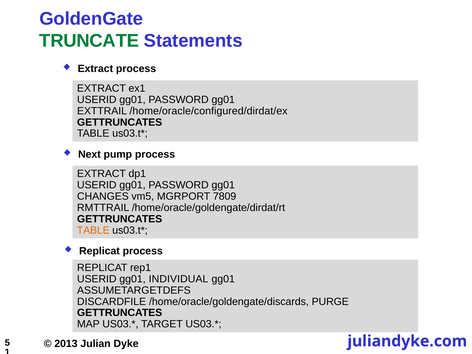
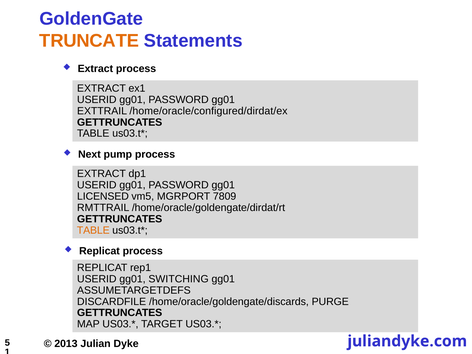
TRUNCATE colour: green -> orange (89, 41)
CHANGES: CHANGES -> LICENSED (103, 196)
INDIVIDUAL: INDIVIDUAL -> SWITCHING (179, 279)
